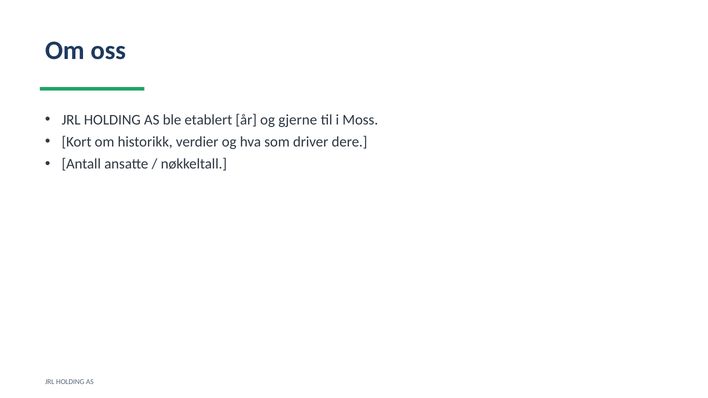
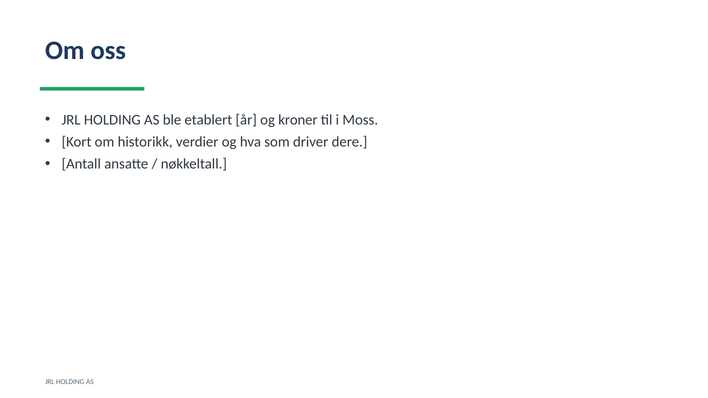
gjerne: gjerne -> kroner (298, 120)
